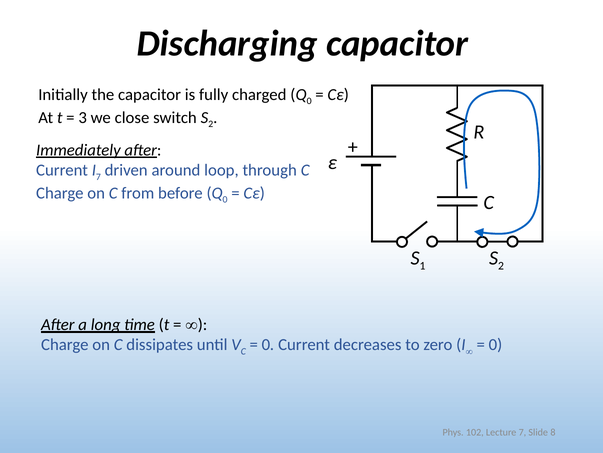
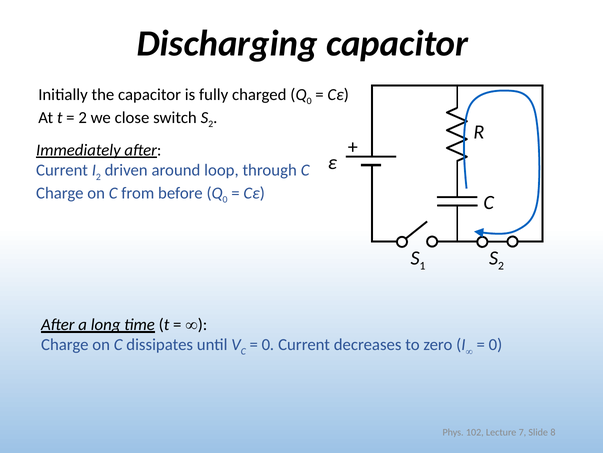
3: 3 -> 2 (83, 117)
7: 7 -> 2 (98, 177)
